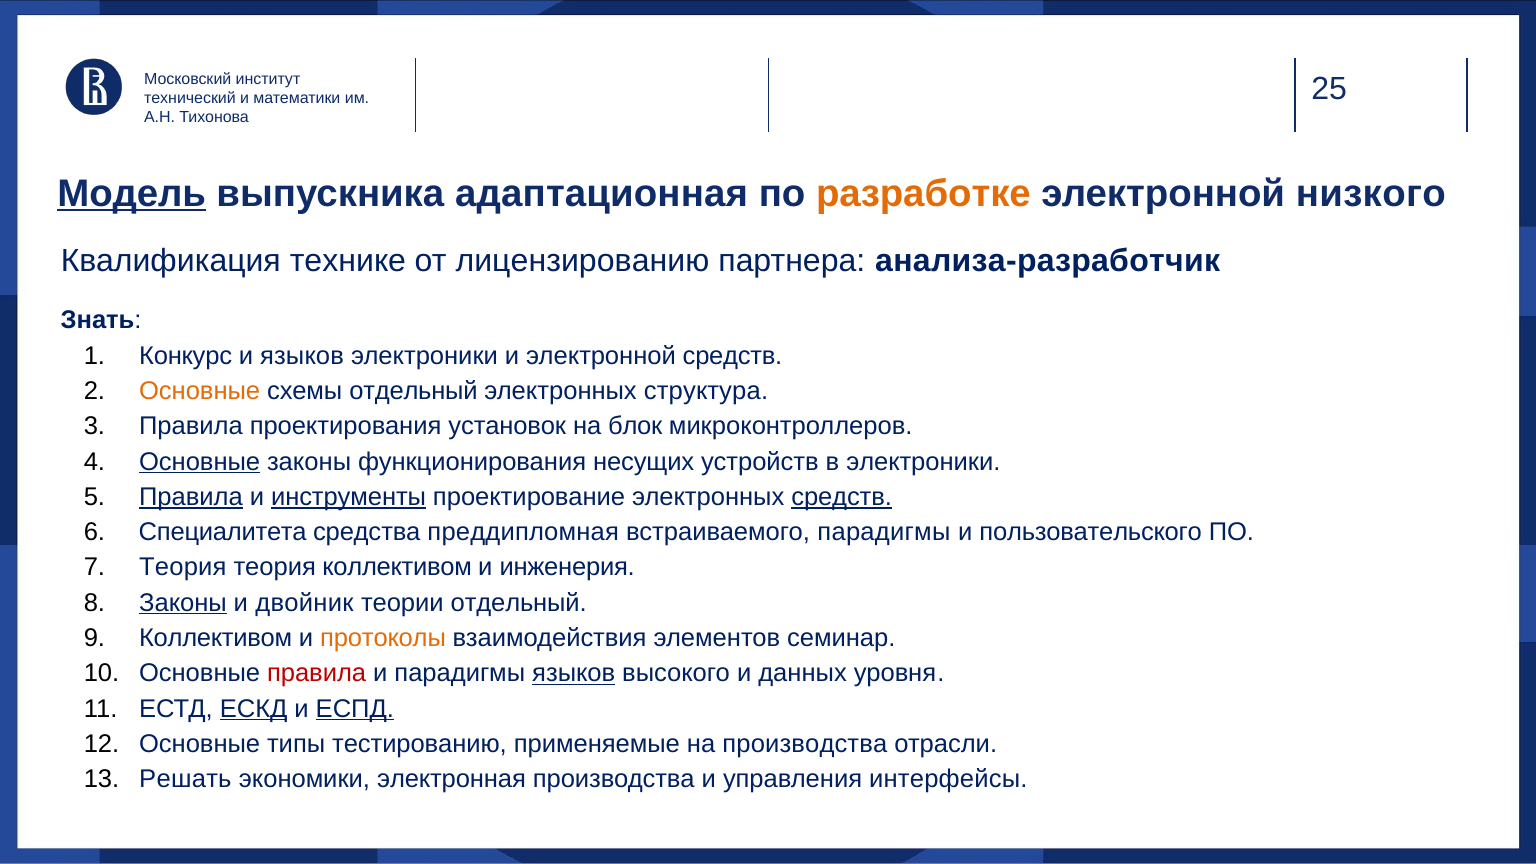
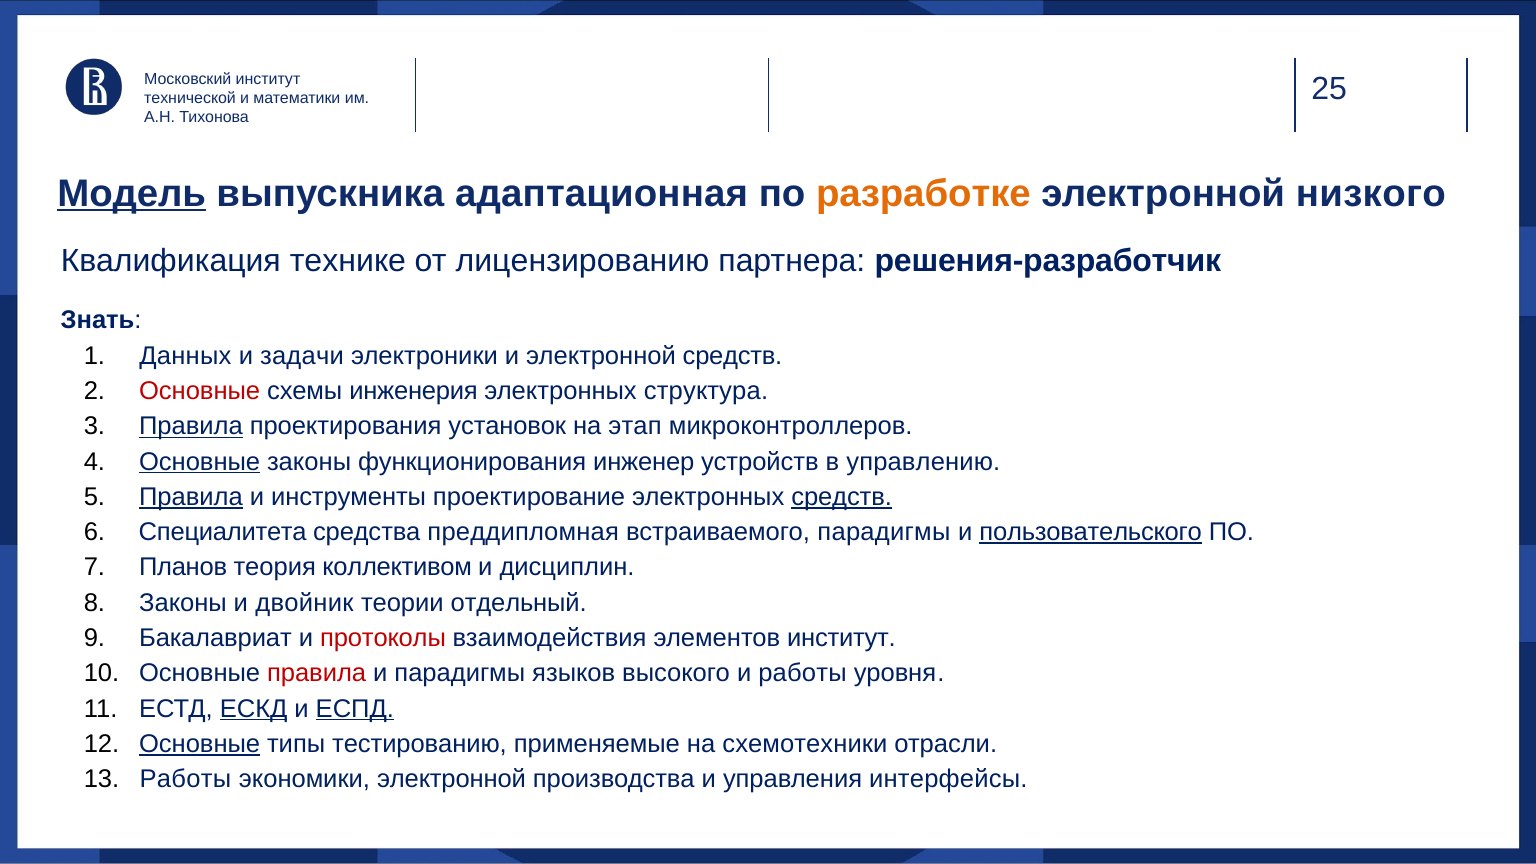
технический: технический -> технической (190, 98)
анализа-разработчик: анализа-разработчик -> решения-разработчик (1048, 261)
Конкурс: Конкурс -> Данных (185, 356)
и языков: языков -> задачи (302, 356)
Основные colour: orange -> red (200, 391)
схемы отдельный: отдельный -> инженерия (414, 391)
Правила underline: none -> present (191, 426)
блок: блок -> этап (635, 426)
несущих: несущих -> инженер (644, 462)
в электроники: электроники -> управлению (923, 462)
инструменты underline: present -> none (349, 497)
пользовательского underline: none -> present (1091, 532)
Теория: Теория -> Планов (183, 567)
инженерия: инженерия -> дисциплин (567, 567)
Законы underline: present -> none (183, 603)
Коллективом: Коллективом -> Бакалавриат (215, 638)
протоколы colour: orange -> red (383, 638)
элементов семинар: семинар -> институт (841, 638)
языков underline: present -> none (574, 673)
и данных: данных -> работы (802, 673)
Основные underline: none -> present (200, 744)
на производства: производства -> схемотехники (805, 744)
Решать: Решать -> Работы (185, 779)
экономики электронная: электронная -> электронной (451, 779)
